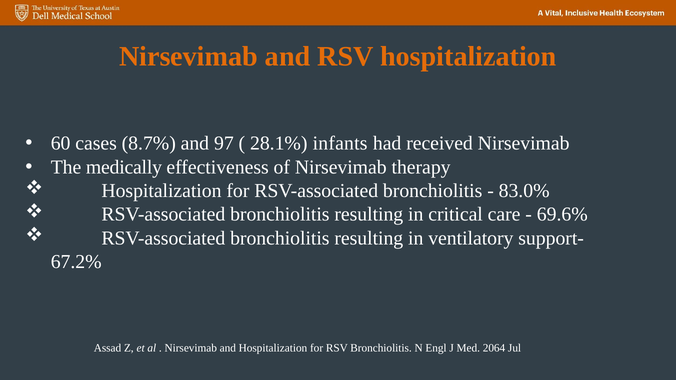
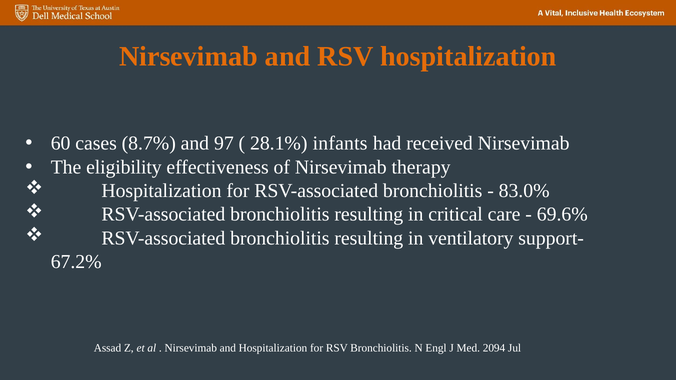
medically: medically -> eligibility (124, 167)
2064: 2064 -> 2094 (494, 348)
